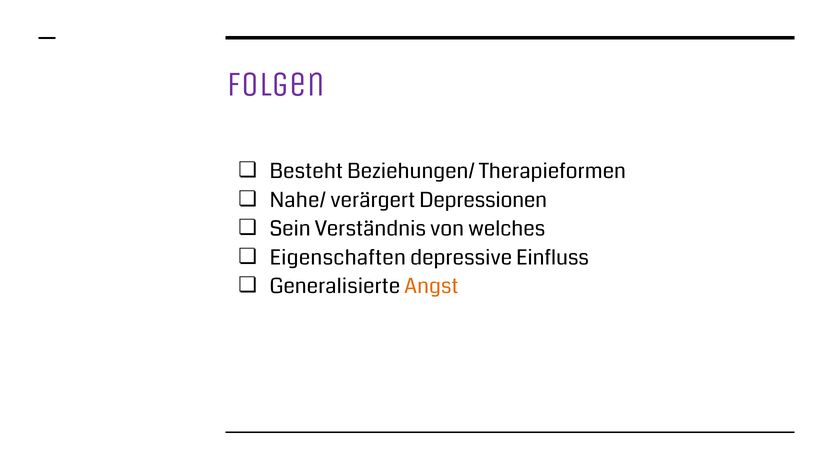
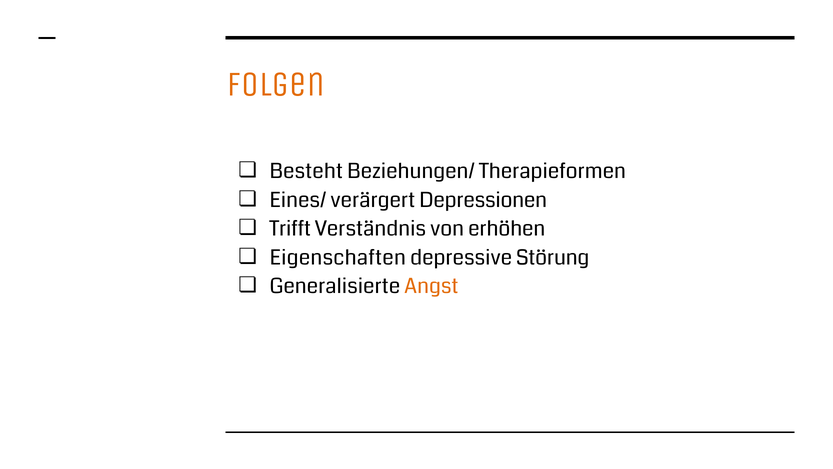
Folgen colour: purple -> orange (276, 84)
Nahe/: Nahe/ -> Eines/ (298, 200)
Sein: Sein -> Trifft (290, 229)
welches: welches -> erhöhen (507, 229)
Einfluss: Einfluss -> Störung (553, 258)
